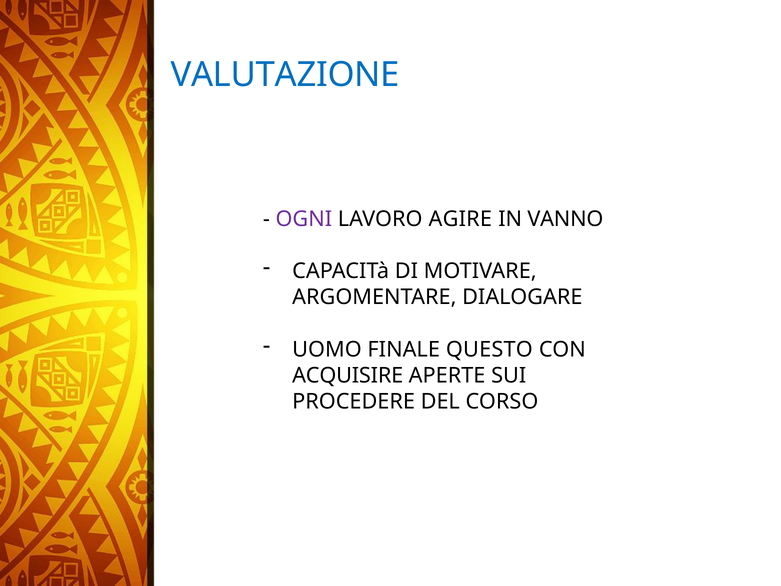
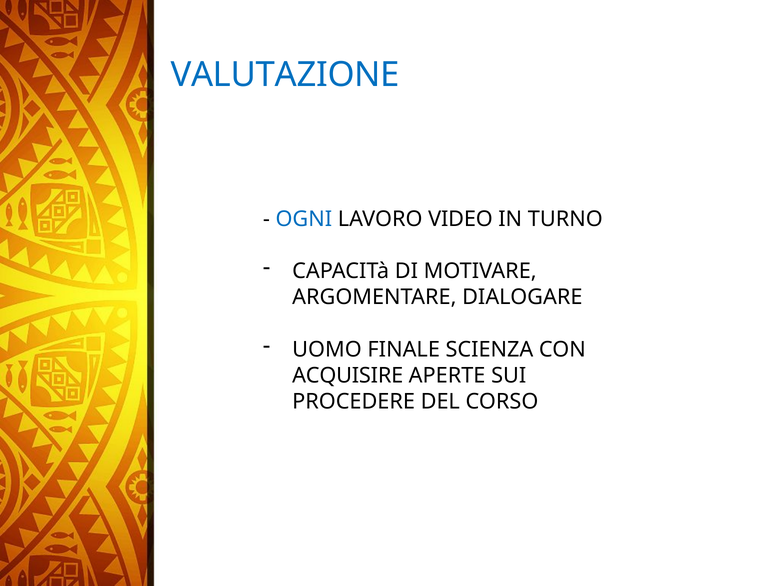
OGNI colour: purple -> blue (304, 219)
AGIRE: AGIRE -> VIDEO (460, 219)
VANNO: VANNO -> TURNO (565, 219)
QUESTO: QUESTO -> SCIENZA (489, 349)
